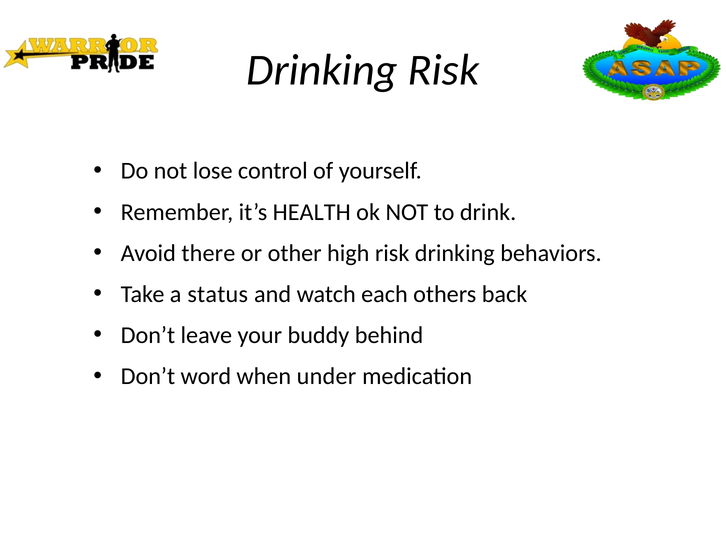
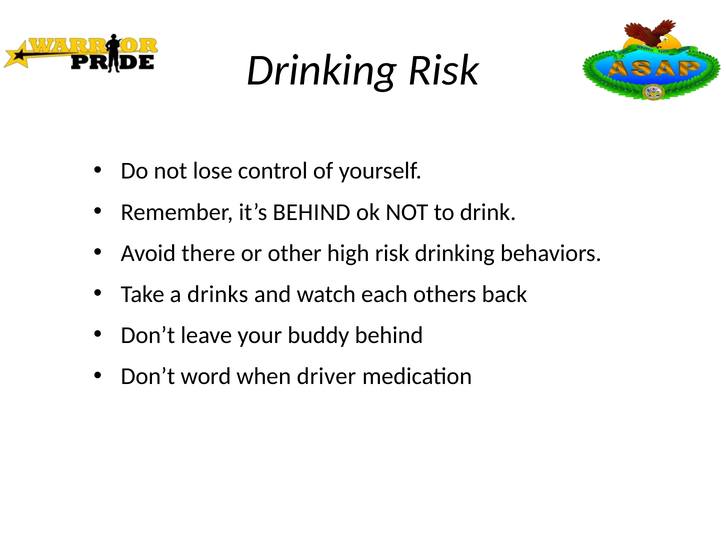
it’s HEALTH: HEALTH -> BEHIND (312, 212)
status: status -> drinks (218, 295)
under: under -> driver (326, 377)
